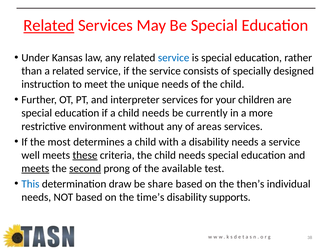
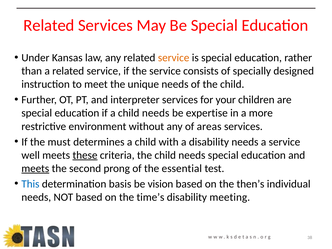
Related underline: present -> none (49, 25)
service colour: blue -> orange (174, 58)
currently: currently -> expertise (207, 113)
most: most -> must (59, 142)
second underline: present -> none (85, 168)
available: available -> essential (182, 168)
draw: draw -> basis (120, 184)
share: share -> vision (160, 184)
supports: supports -> meeting (230, 197)
